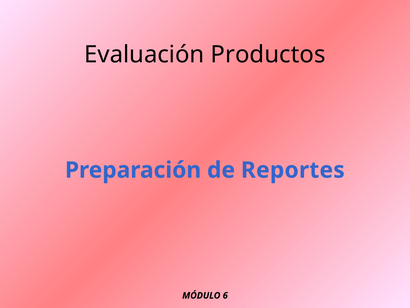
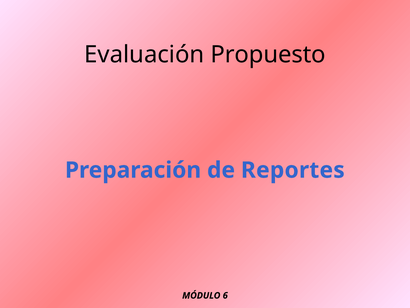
Productos: Productos -> Propuesto (268, 55)
